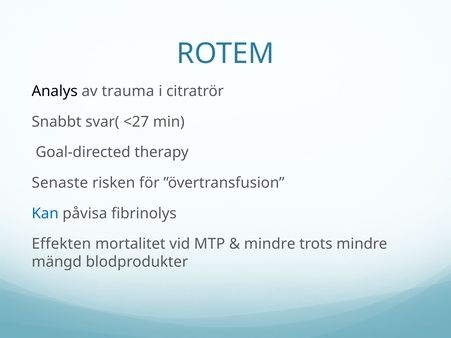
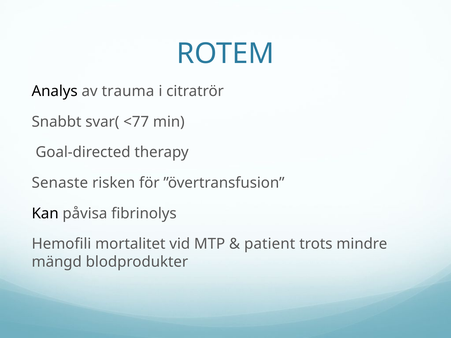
<27: <27 -> <77 (136, 122)
Kan colour: blue -> black (45, 214)
Effekten: Effekten -> Hemofili (61, 244)
mindre: mindre -> patient (270, 244)
